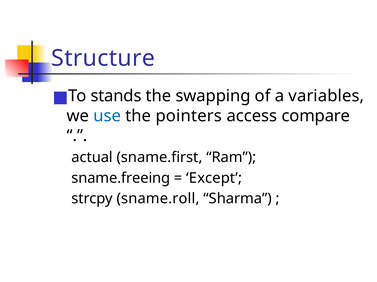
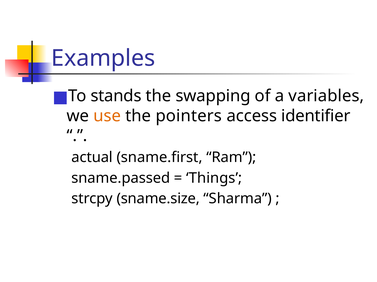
Structure: Structure -> Examples (103, 58)
use colour: blue -> orange (107, 116)
compare: compare -> identifier (316, 116)
sname.freeing: sname.freeing -> sname.passed (121, 178)
Except: Except -> Things (214, 178)
sname.roll: sname.roll -> sname.size (158, 199)
